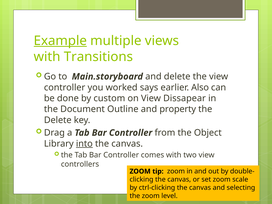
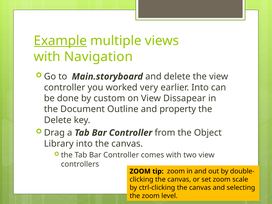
Transitions: Transitions -> Navigation (98, 57)
says: says -> very (149, 87)
earlier Also: Also -> Into (200, 87)
into underline: present -> none (84, 144)
